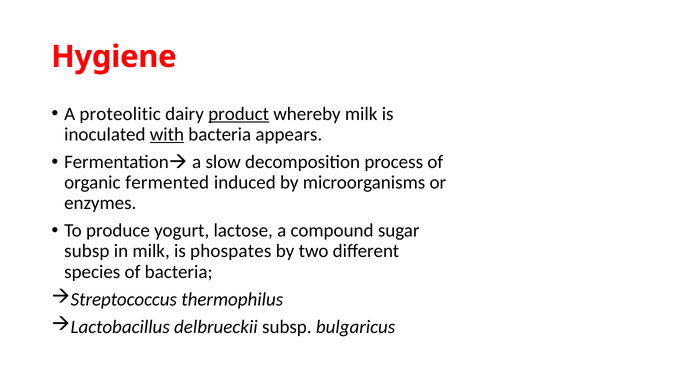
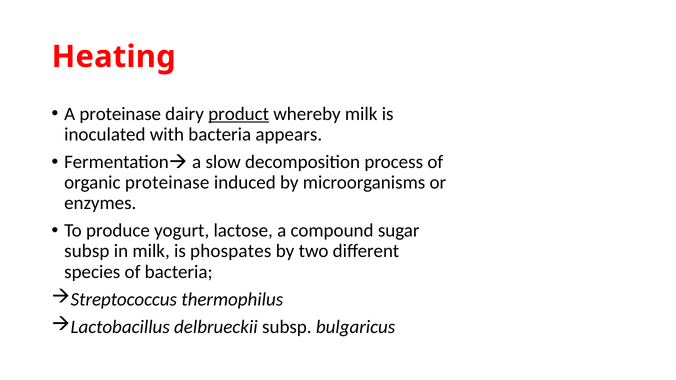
Hygiene: Hygiene -> Heating (114, 57)
A proteolitic: proteolitic -> proteinase (120, 114)
with underline: present -> none (167, 134)
organic fermented: fermented -> proteinase (167, 183)
